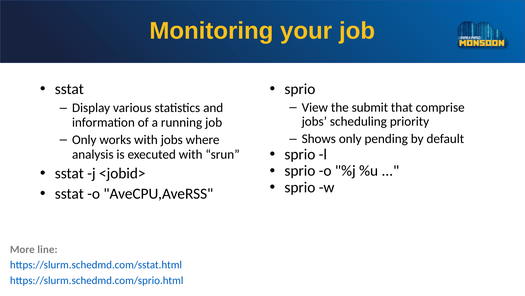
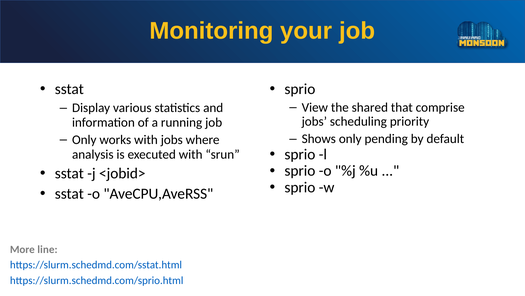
submit: submit -> shared (370, 107)
